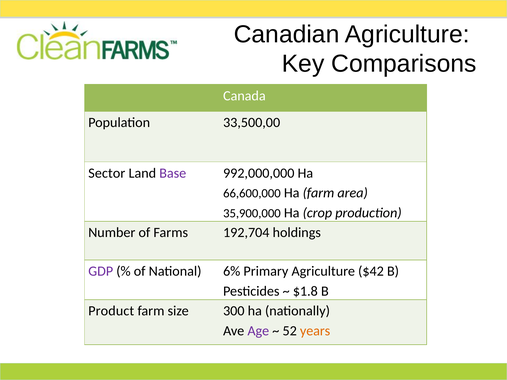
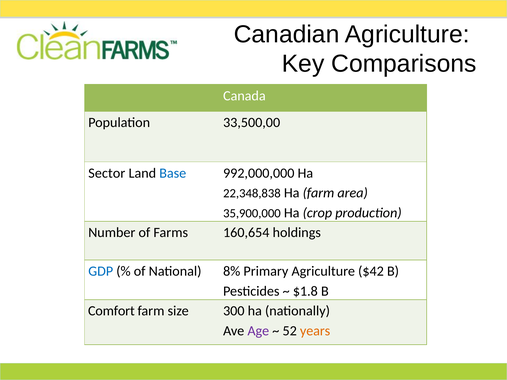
Base colour: purple -> blue (173, 173)
66,600,000: 66,600,000 -> 22,348,838 (252, 194)
192,704: 192,704 -> 160,654 (246, 233)
GDP colour: purple -> blue (101, 271)
6%: 6% -> 8% (232, 271)
Product: Product -> Comfort (111, 311)
